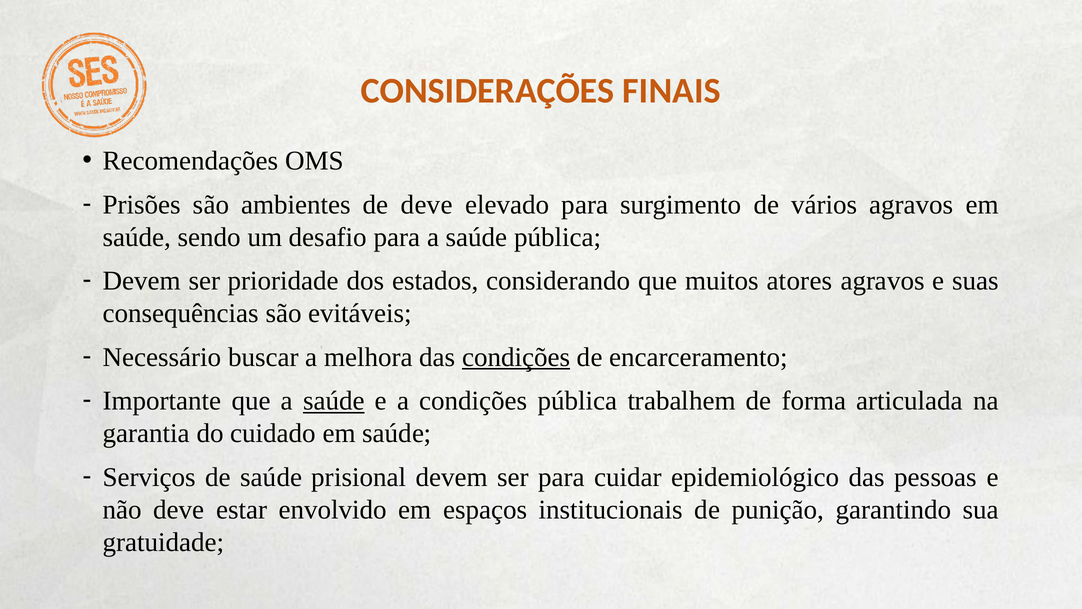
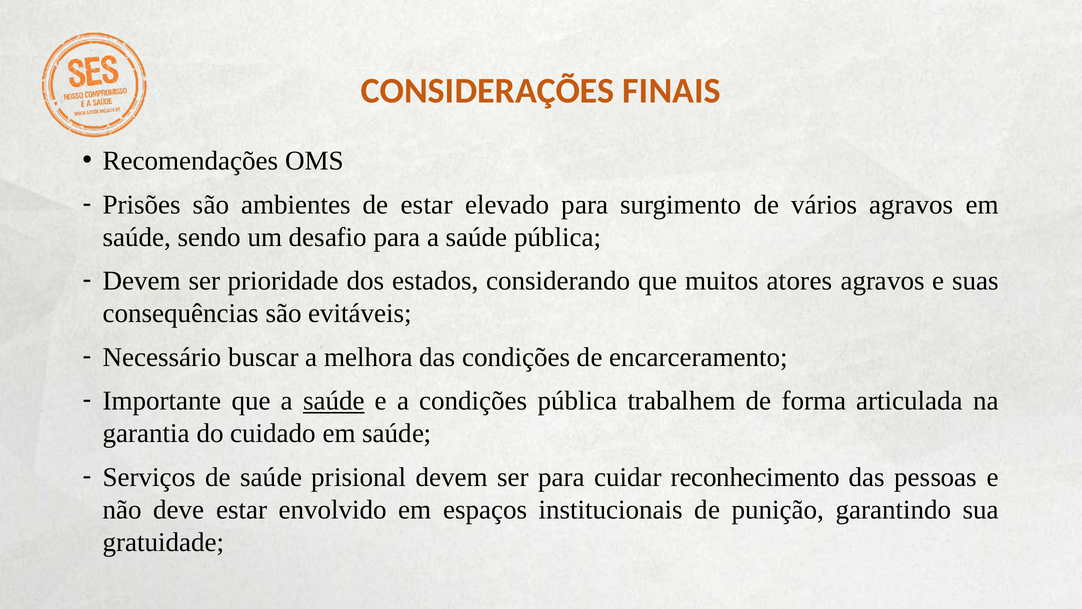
de deve: deve -> estar (427, 205)
condições underline: present -> none (516, 357)
epidemiológico: epidemiológico -> reconhecimento (755, 477)
